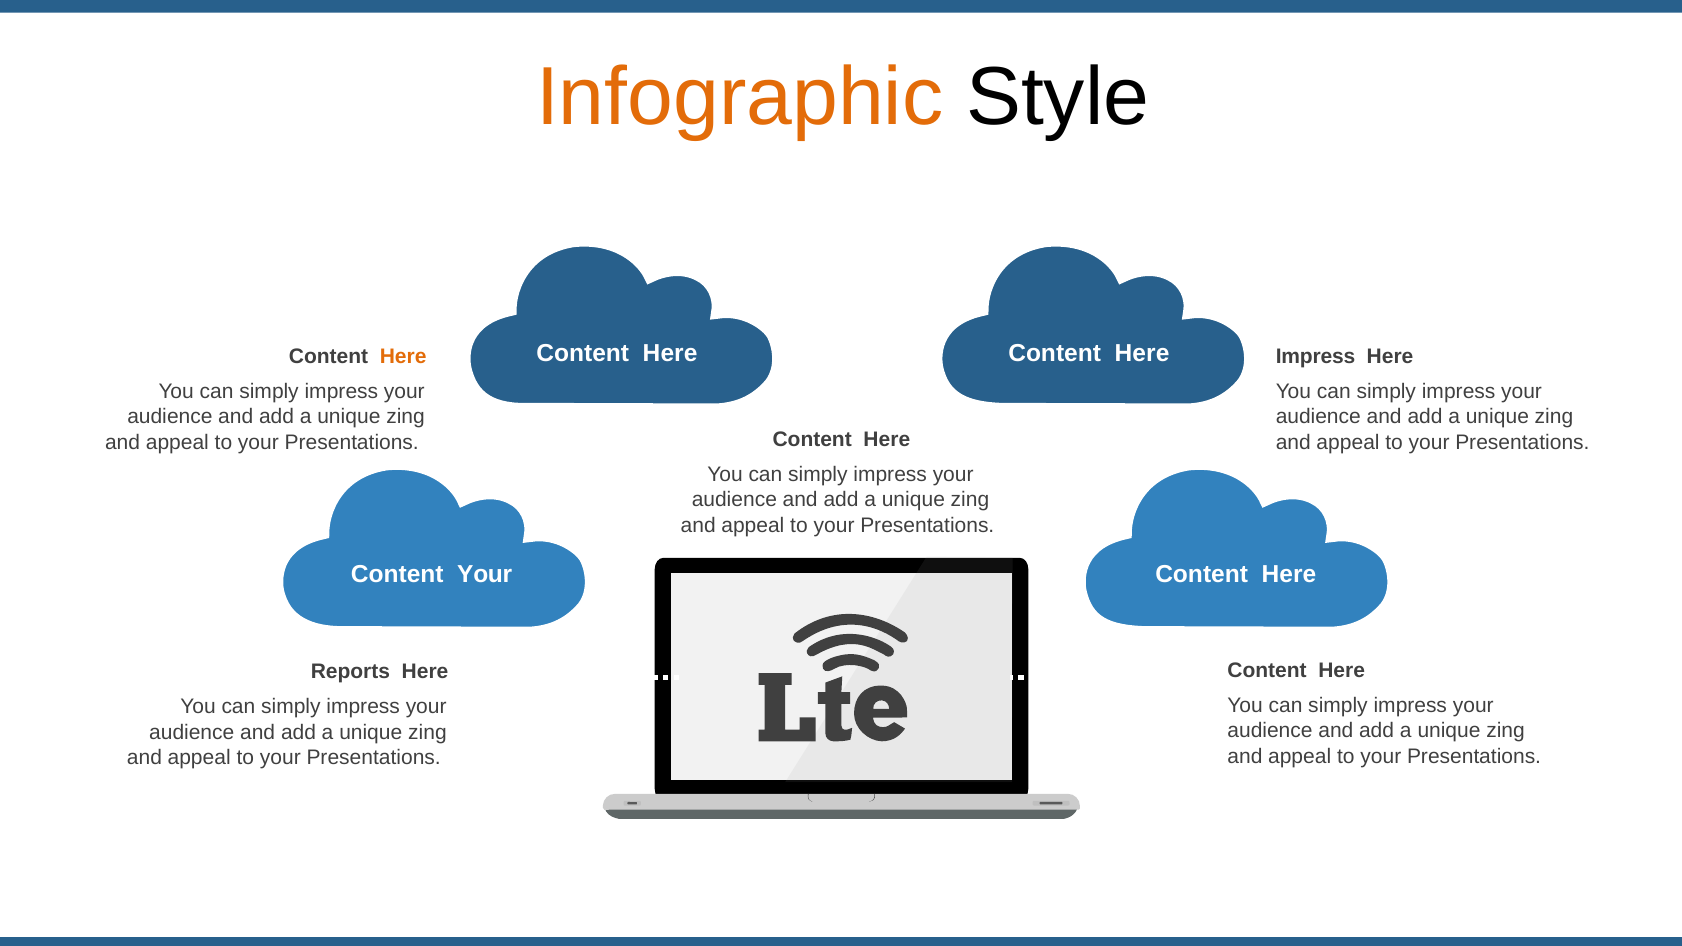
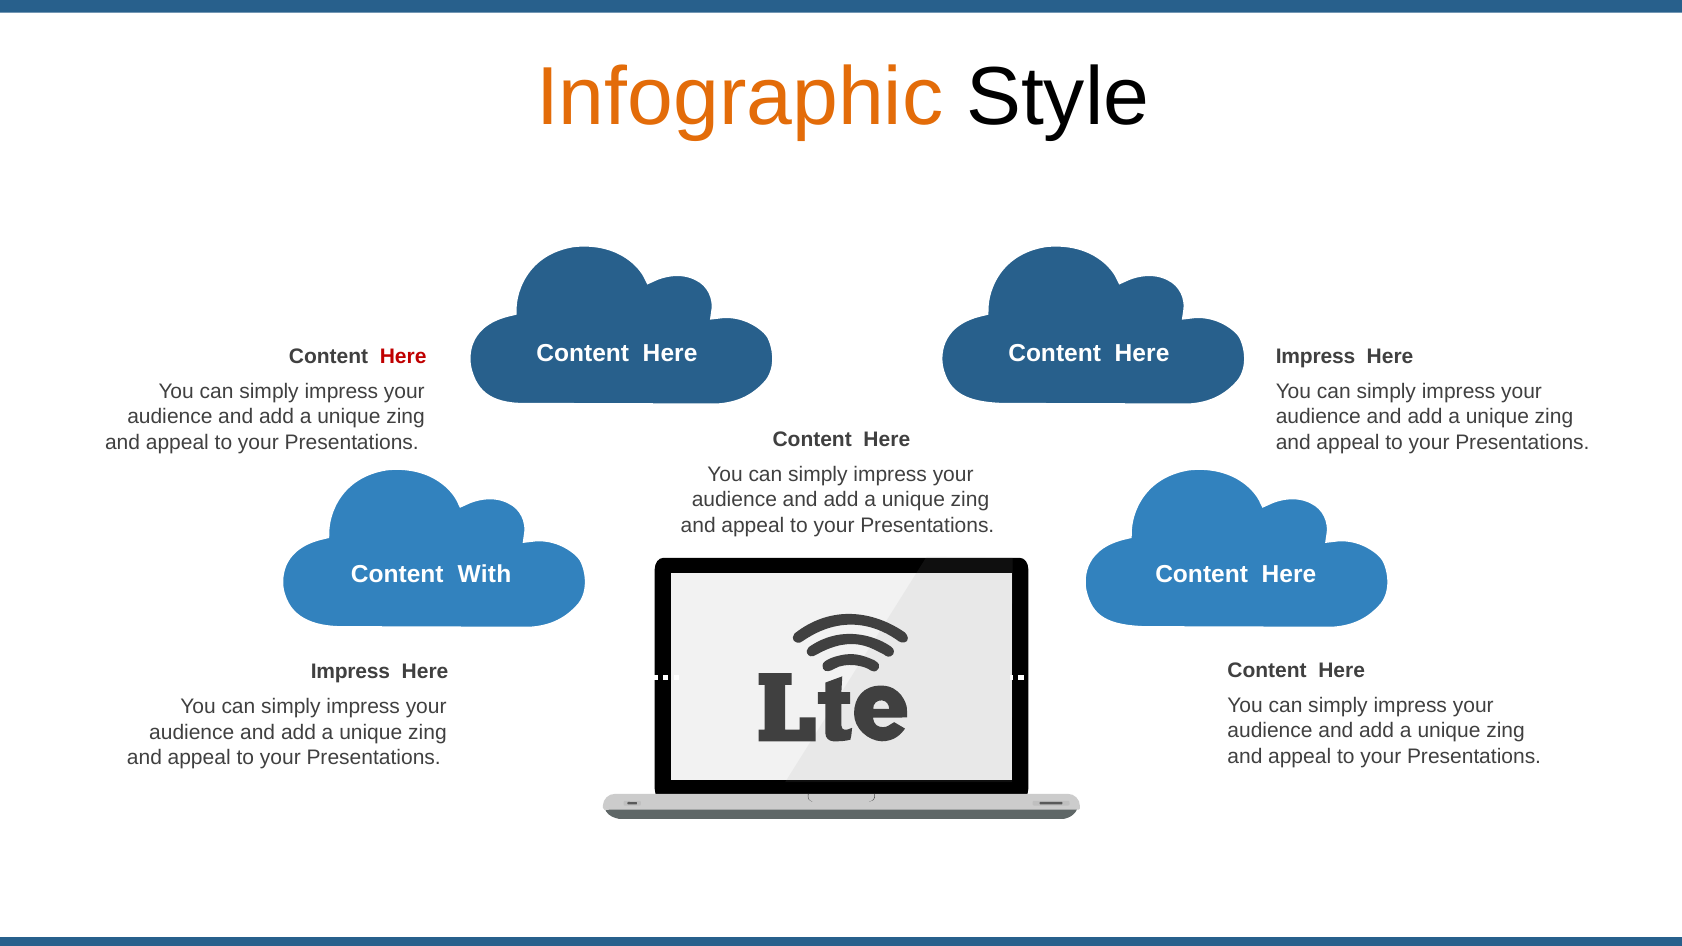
Here colour: orange -> red (403, 357)
Content Your: Your -> With (484, 574)
Reports: Reports -> Impress (350, 672)
